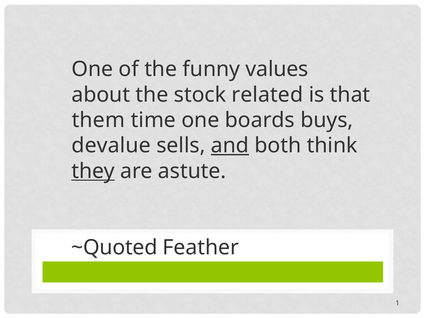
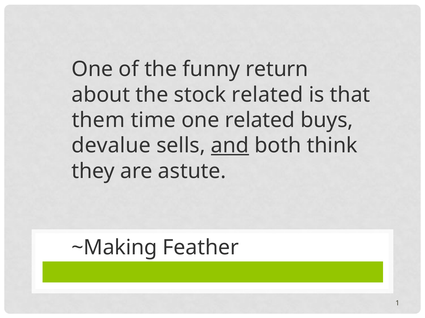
values: values -> return (277, 69)
one boards: boards -> related (260, 120)
they underline: present -> none (93, 171)
~Quoted: ~Quoted -> ~Making (114, 248)
